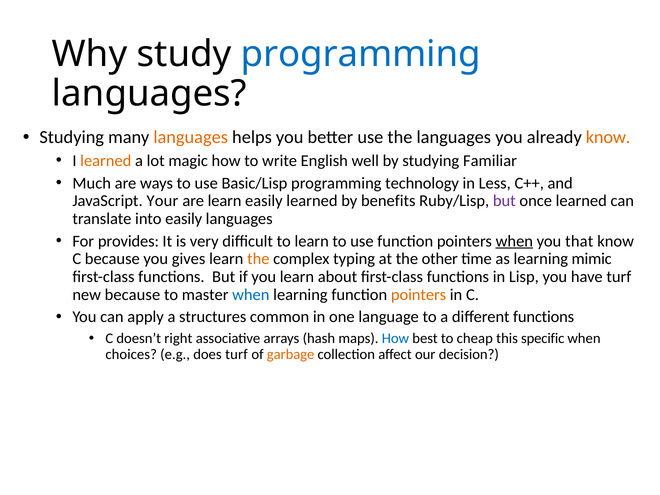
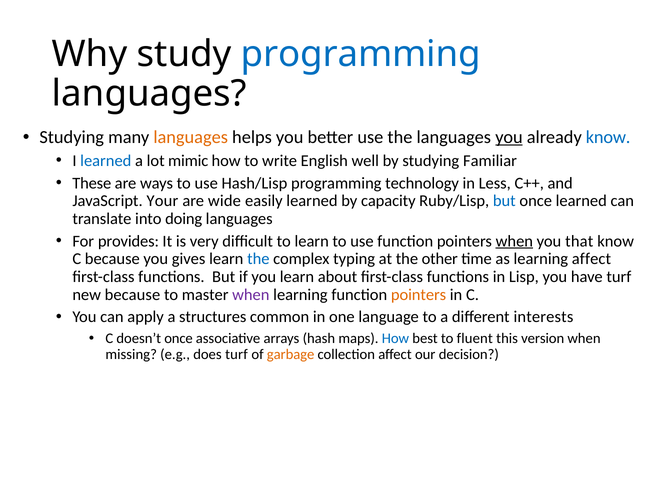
you underline: none -> present (509, 137)
know colour: orange -> blue (608, 137)
learned colour: orange -> blue (106, 161)
magic: magic -> mimic (188, 161)
Much: Much -> These (92, 183)
Basic/Lisp: Basic/Lisp -> Hash/Lisp (254, 183)
are learn: learn -> wide (224, 201)
benefits: benefits -> capacity (388, 201)
but colour: purple -> blue (504, 201)
into easily: easily -> doing (184, 219)
the colour: orange -> blue (258, 259)
learning mimic: mimic -> affect (591, 259)
when colour: blue -> purple (251, 295)
different functions: functions -> interests (543, 317)
doesn’t right: right -> once (179, 338)
cheap: cheap -> fluent (475, 338)
specific: specific -> version (543, 338)
choices: choices -> missing (131, 354)
